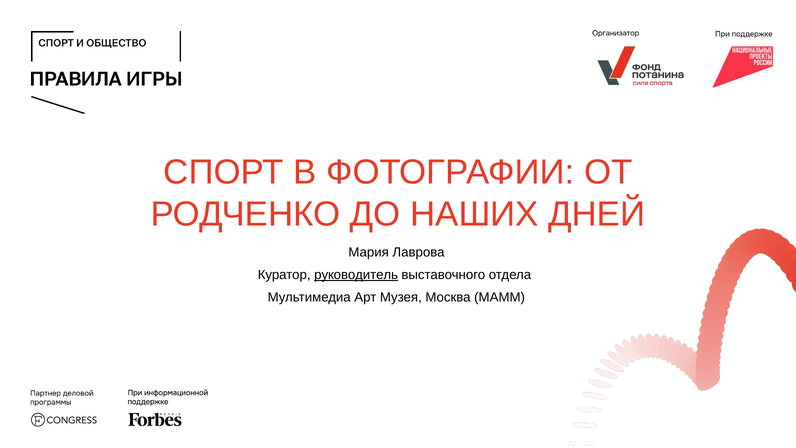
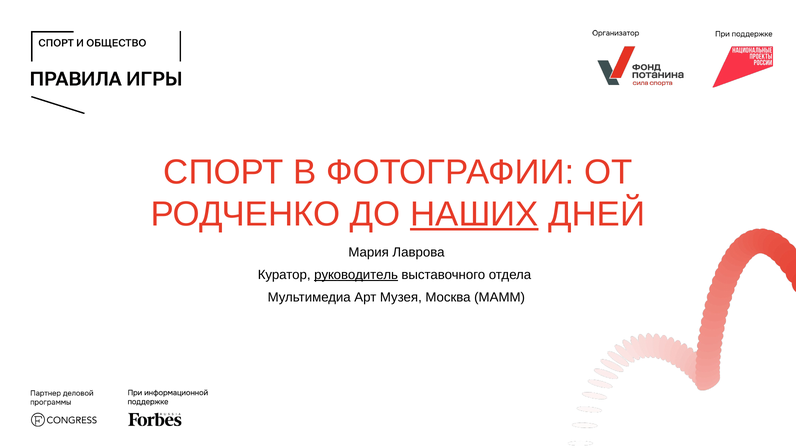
НАШИХ underline: none -> present (474, 214)
